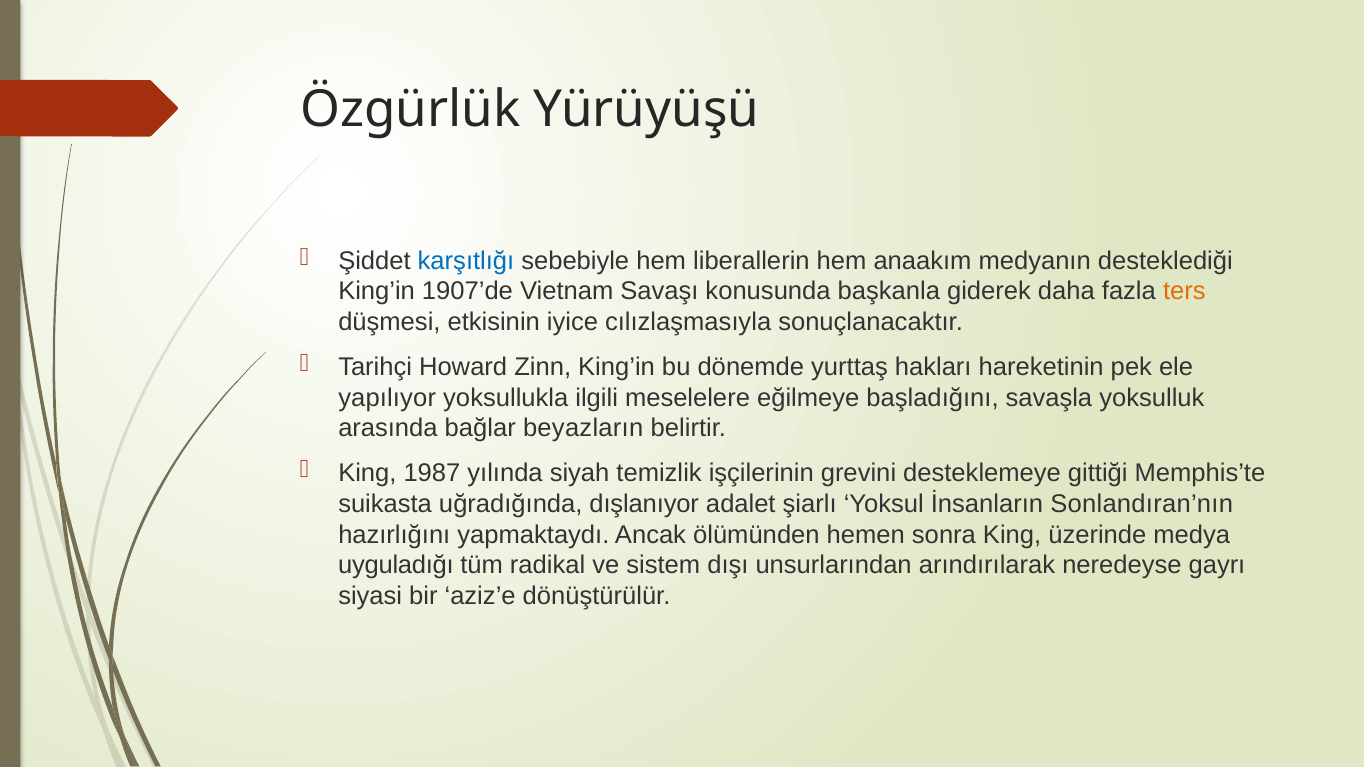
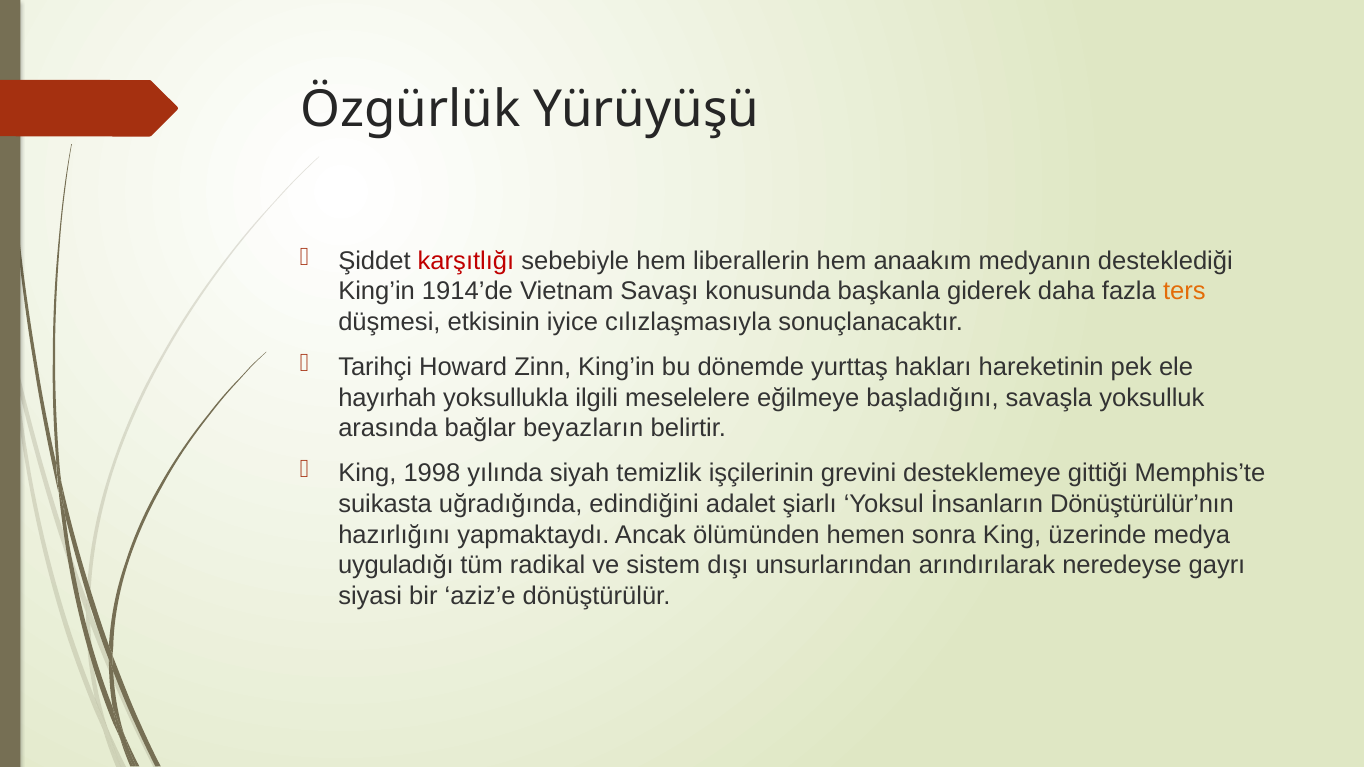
karşıtlığı colour: blue -> red (466, 261)
1907’de: 1907’de -> 1914’de (467, 292)
yapılıyor: yapılıyor -> hayırhah (387, 398)
1987: 1987 -> 1998 (432, 474)
dışlanıyor: dışlanıyor -> edindiğini (644, 504)
Sonlandıran’nın: Sonlandıran’nın -> Dönüştürülür’nın (1142, 504)
